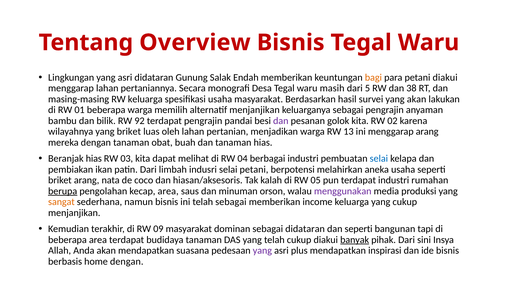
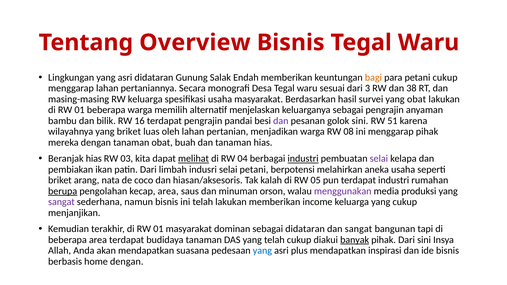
petani diakui: diakui -> cukup (445, 78)
masih: masih -> sesuai (332, 88)
5: 5 -> 3 (368, 88)
yang akan: akan -> obat (417, 99)
alternatif menjanjikan: menjanjikan -> menjelaskan (255, 110)
92: 92 -> 16 (140, 121)
golok kita: kita -> sini (360, 121)
02: 02 -> 51 (392, 121)
13: 13 -> 08 (349, 132)
menggarap arang: arang -> pihak (427, 132)
melihat underline: none -> present (193, 159)
industri underline: none -> present (303, 159)
selai colour: blue -> purple (379, 159)
sangat colour: orange -> purple (61, 202)
telah sebagai: sebagai -> lakukan (231, 202)
terakhir di RW 09: 09 -> 01 (158, 229)
dan seperti: seperti -> sangat (358, 229)
yang colour: purple -> blue (262, 251)
